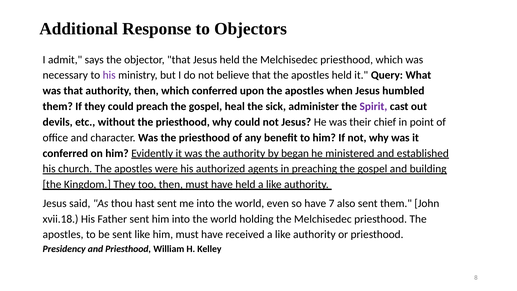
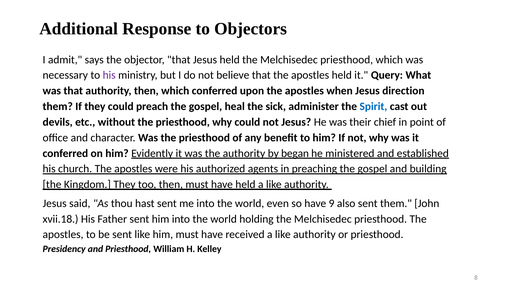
humbled: humbled -> direction (403, 91)
Spirit colour: purple -> blue (373, 106)
7: 7 -> 9 (332, 203)
